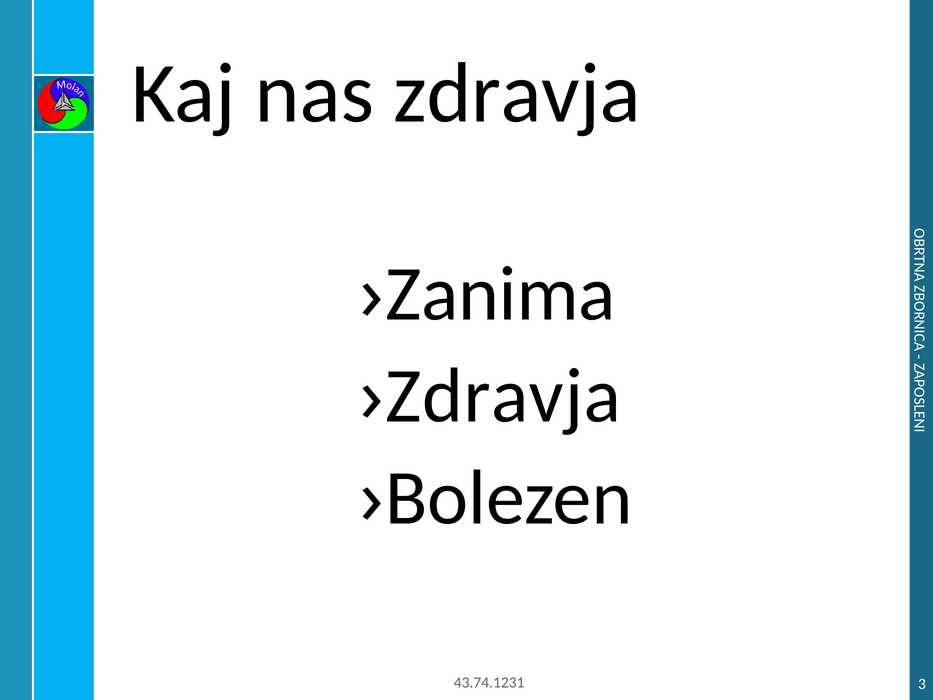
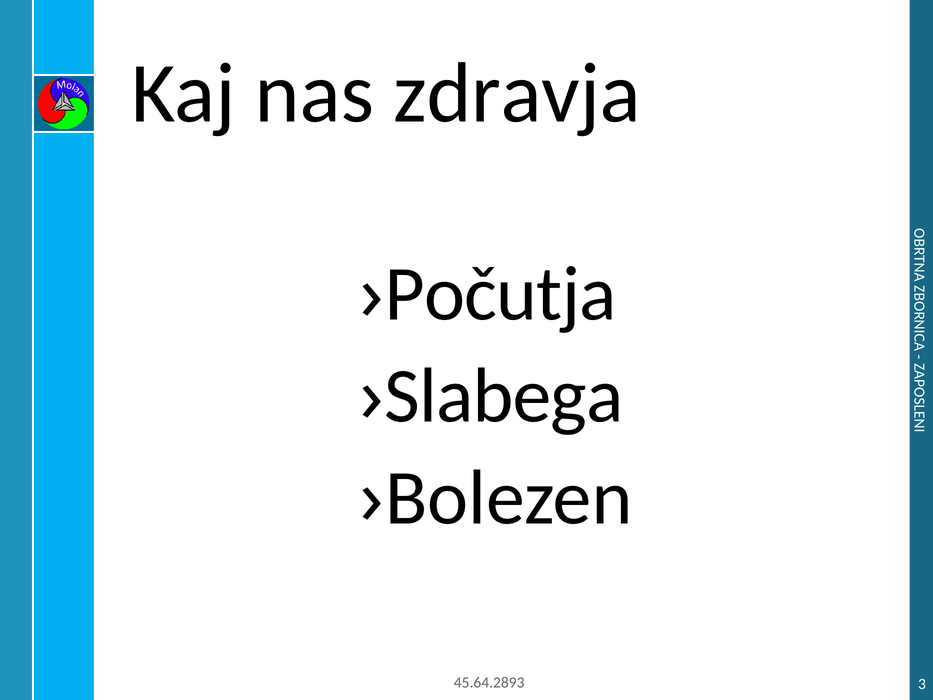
Zanima: Zanima -> Počutja (501, 294)
Zdravja: Zdravja -> Slabega (504, 396)
43.74.1231: 43.74.1231 -> 45.64.2893 (489, 682)
